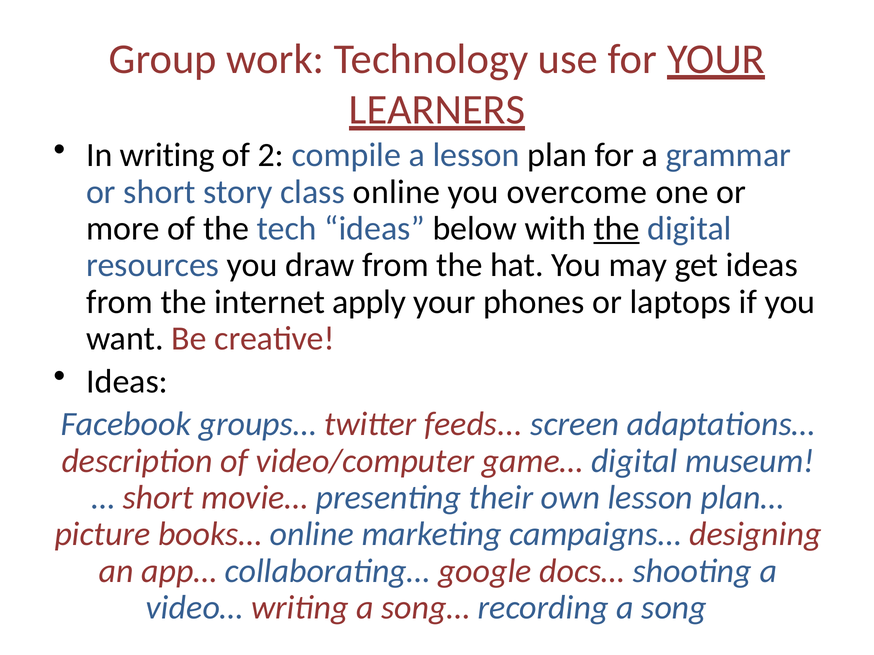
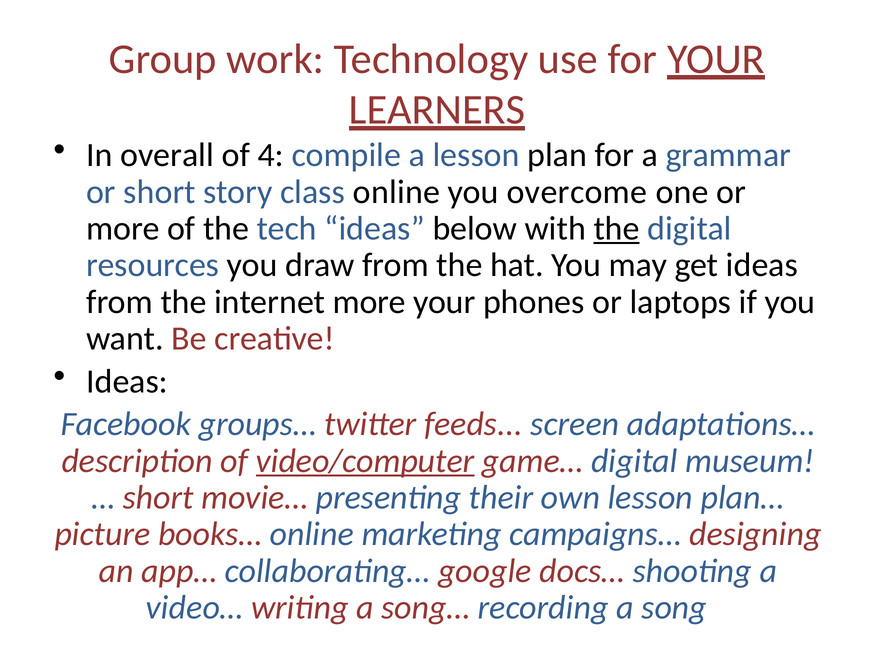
In writing: writing -> overall (167, 155)
2: 2 -> 4 (271, 155)
internet apply: apply -> more (369, 302)
video/computer underline: none -> present (365, 461)
